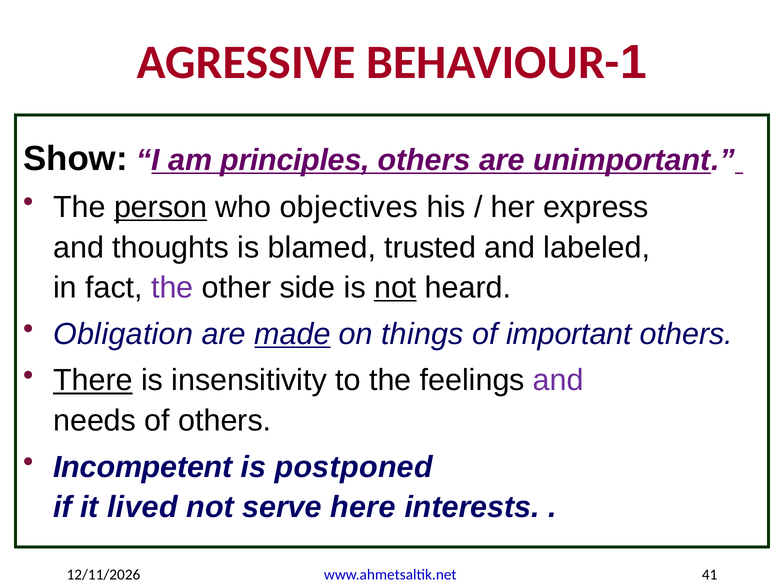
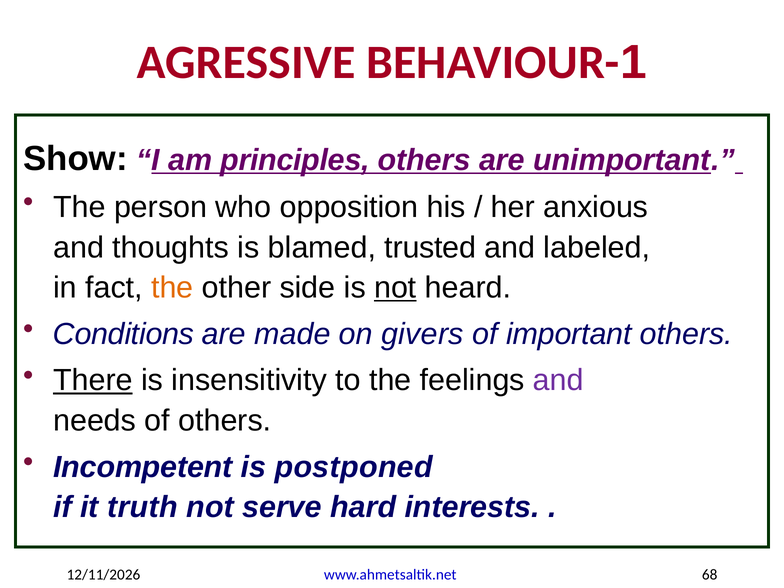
person underline: present -> none (161, 207)
objectives: objectives -> opposition (349, 207)
express: express -> anxious (596, 207)
the colour: purple -> orange (172, 288)
Obligation: Obligation -> Conditions (124, 334)
made underline: present -> none (292, 334)
things: things -> givers (422, 334)
lived: lived -> truth (142, 507)
here: here -> hard (363, 507)
41: 41 -> 68 (710, 575)
